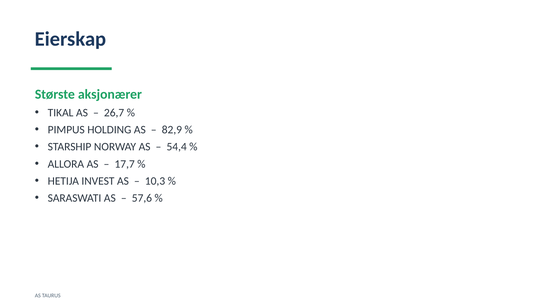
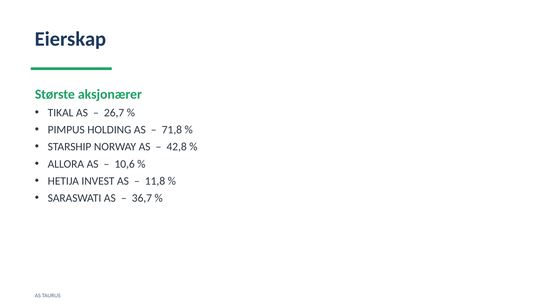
82,9: 82,9 -> 71,8 (172, 130)
54,4: 54,4 -> 42,8 (177, 147)
17,7: 17,7 -> 10,6 (125, 164)
10,3: 10,3 -> 11,8 (155, 181)
57,6: 57,6 -> 36,7 (142, 198)
